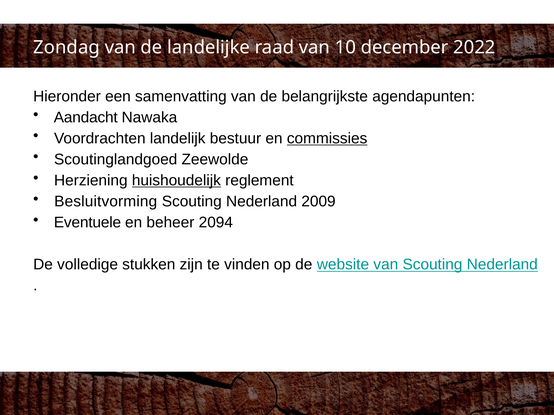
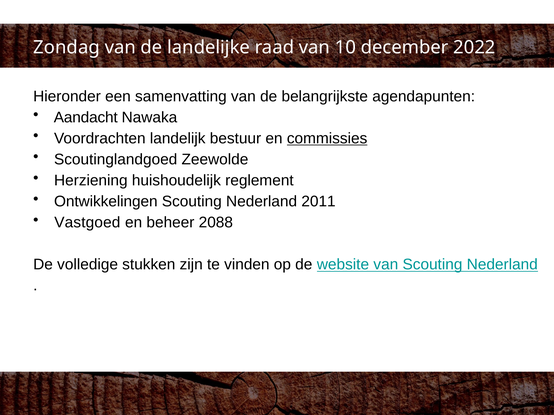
huishoudelijk underline: present -> none (176, 181)
Besluitvorming: Besluitvorming -> Ontwikkelingen (106, 202)
2009: 2009 -> 2011 (318, 202)
Eventuele: Eventuele -> Vastgoed (87, 223)
2094: 2094 -> 2088 (216, 223)
